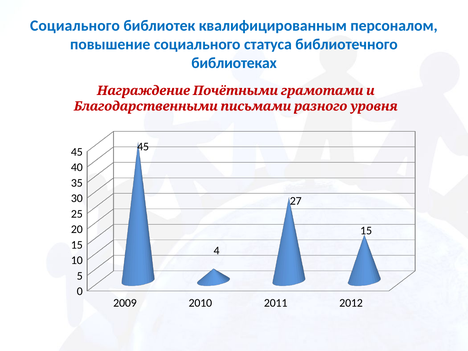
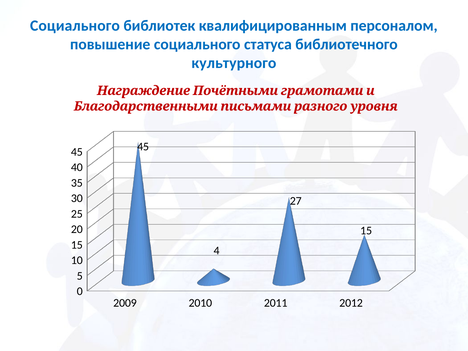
библиотеках: библиотеках -> культурного (234, 63)
